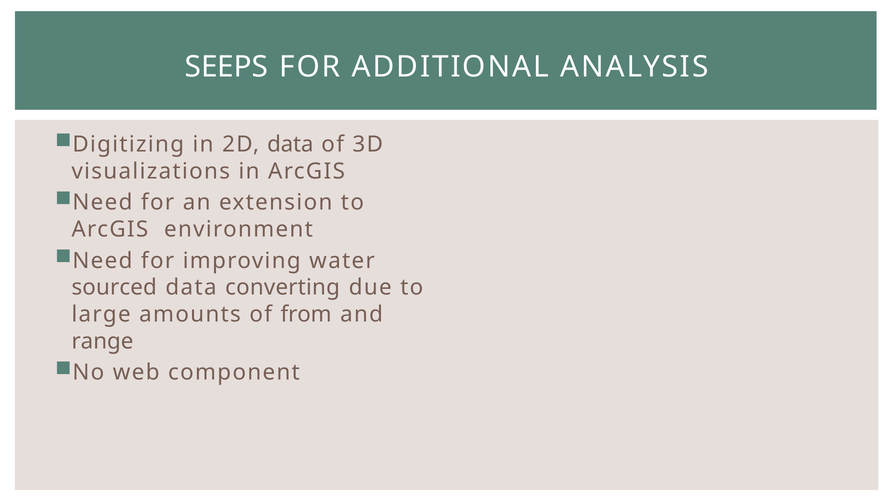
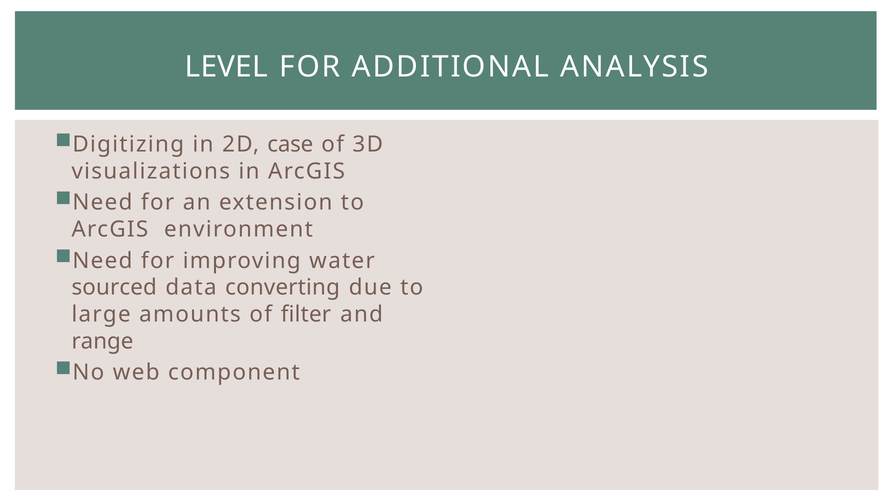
SEEPS: SEEPS -> LEVEL (226, 67)
2D data: data -> case (290, 144)
from: from -> filter (306, 314)
